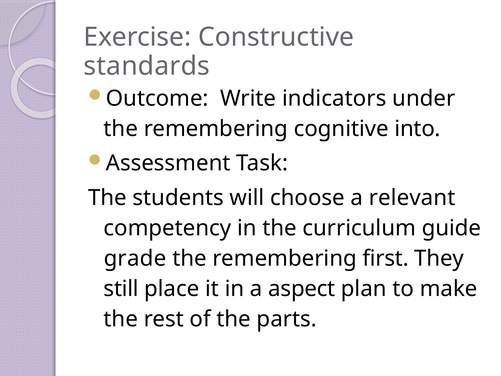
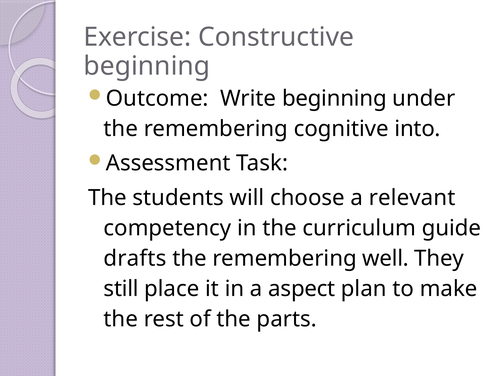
standards: standards -> beginning (147, 66)
Write indicators: indicators -> beginning (334, 98)
grade: grade -> drafts (135, 258)
first: first -> well (386, 258)
